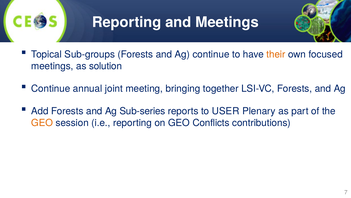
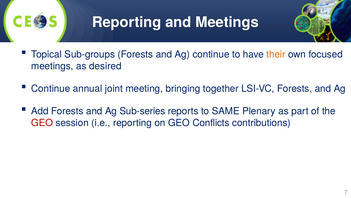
solution: solution -> desired (105, 66)
USER: USER -> SAME (226, 111)
GEO colour: orange -> red (42, 123)
